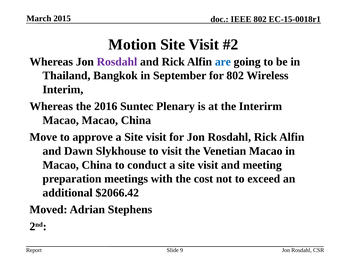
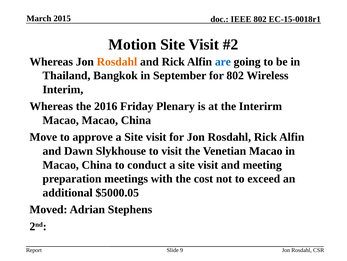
Rosdahl colour: purple -> orange (117, 62)
Suntec: Suntec -> Friday (137, 106)
$2066.42: $2066.42 -> $5000.05 (117, 192)
